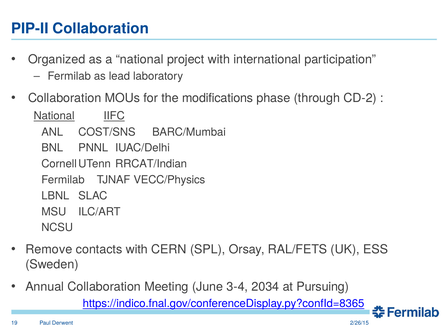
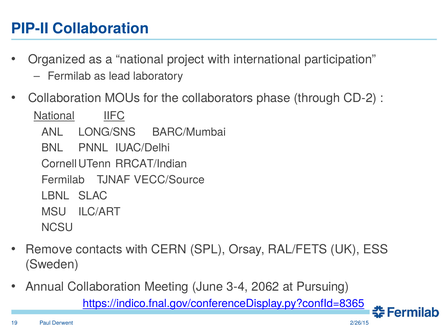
modifications: modifications -> collaborators (218, 98)
COST/SNS: COST/SNS -> LONG/SNS (107, 132)
VECC/Physics: VECC/Physics -> VECC/Source (169, 180)
2034: 2034 -> 2062 (265, 287)
